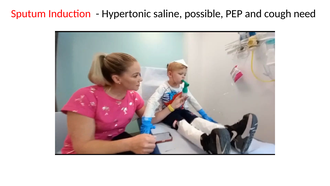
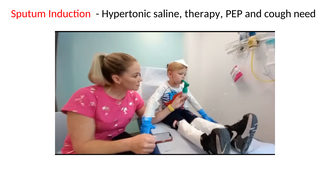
possible: possible -> therapy (204, 14)
